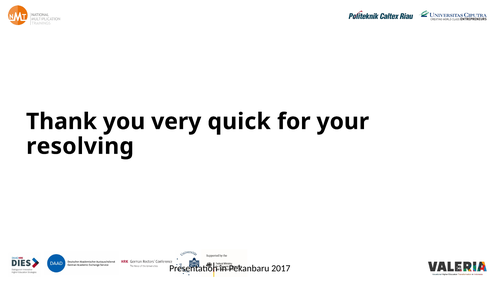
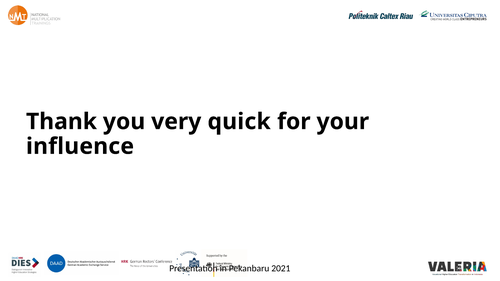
resolving: resolving -> influence (80, 146)
2017: 2017 -> 2021 (281, 269)
